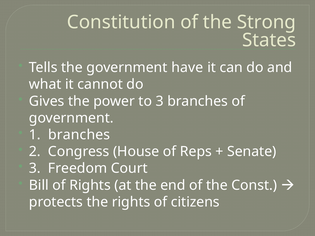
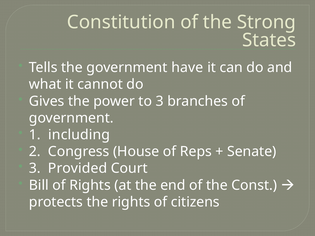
1 branches: branches -> including (79, 135)
Freedom: Freedom -> Provided (78, 169)
